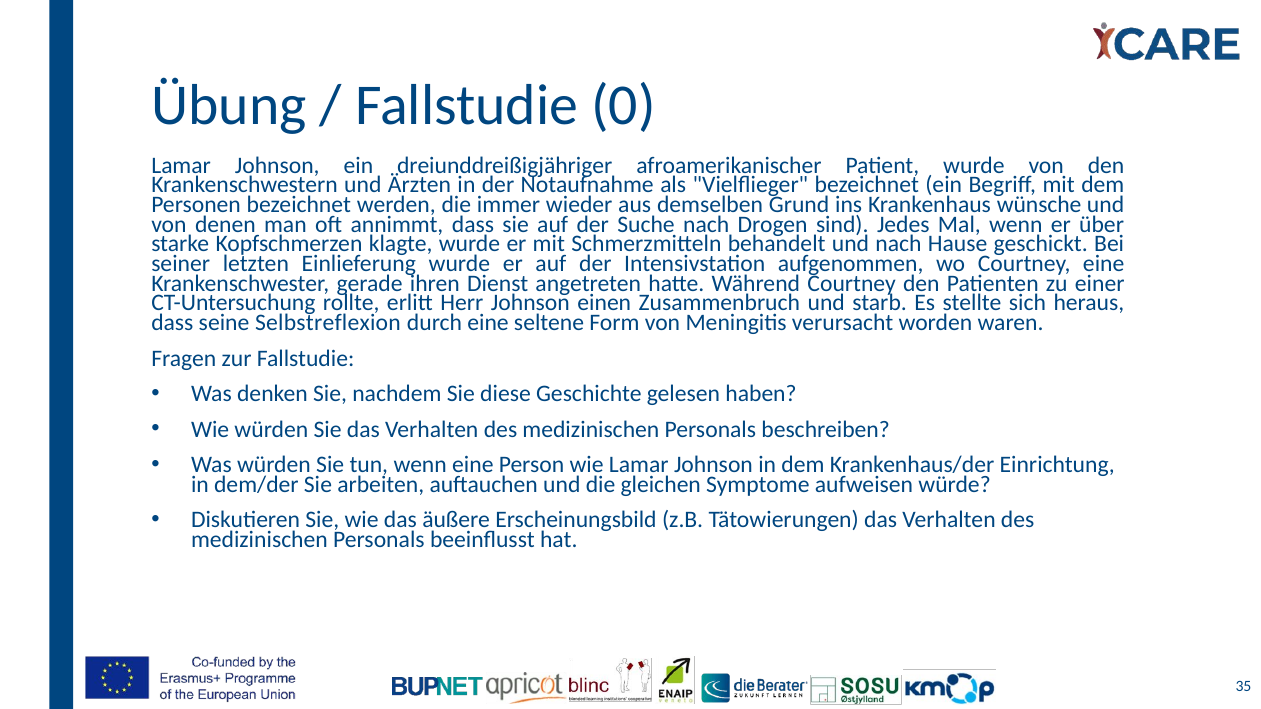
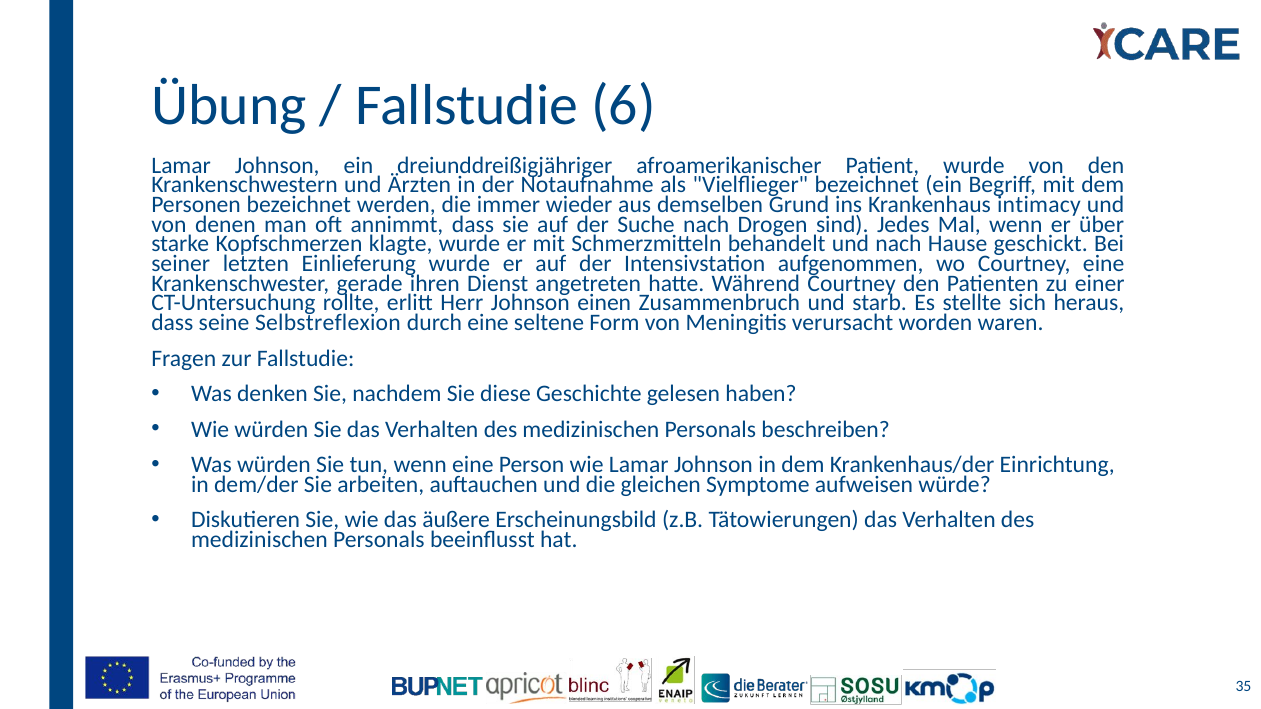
0: 0 -> 6 (624, 106)
wünsche: wünsche -> intimacy (1039, 205)
